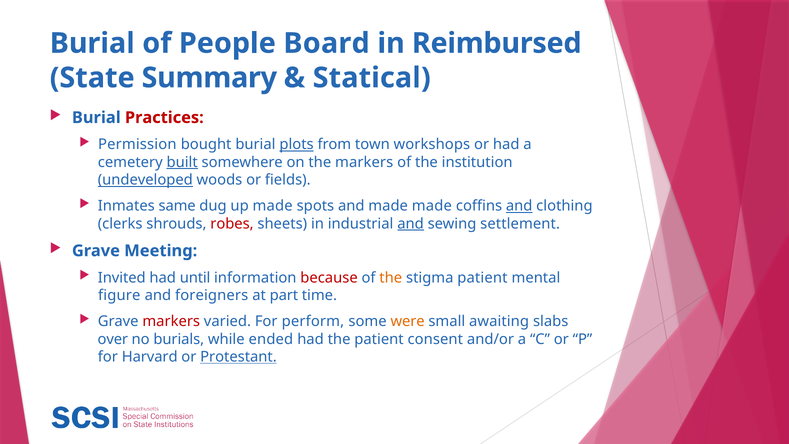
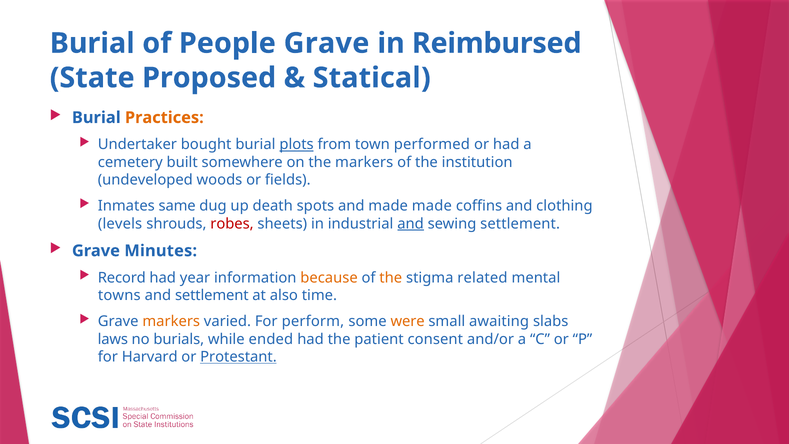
People Board: Board -> Grave (327, 43)
Summary: Summary -> Proposed (209, 78)
Practices colour: red -> orange (164, 118)
Permission: Permission -> Undertaker (137, 144)
workshops: workshops -> performed (432, 144)
built underline: present -> none (182, 162)
undeveloped underline: present -> none (145, 180)
up made: made -> death (273, 206)
and underline: present -> none (519, 206)
clerks: clerks -> levels (120, 224)
Meeting: Meeting -> Minutes (161, 251)
Invited: Invited -> Record (122, 278)
until: until -> year (195, 278)
because colour: red -> orange (329, 278)
stigma patient: patient -> related (482, 278)
figure: figure -> towns (119, 295)
and foreigners: foreigners -> settlement (212, 295)
part: part -> also (284, 295)
markers colour: red -> orange (171, 321)
over: over -> laws (113, 339)
